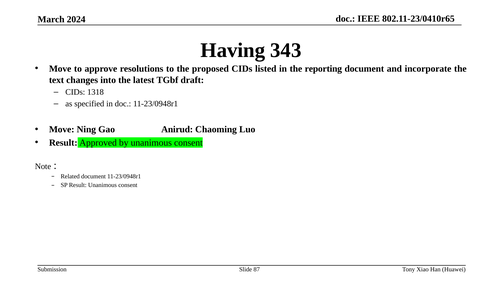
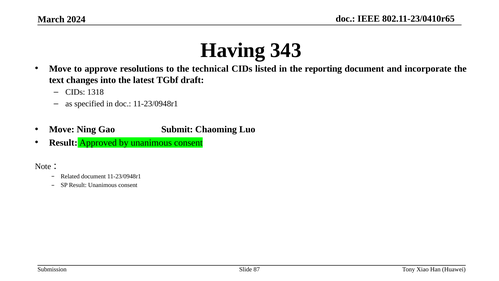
proposed: proposed -> technical (210, 69)
Anirud: Anirud -> Submit (177, 129)
